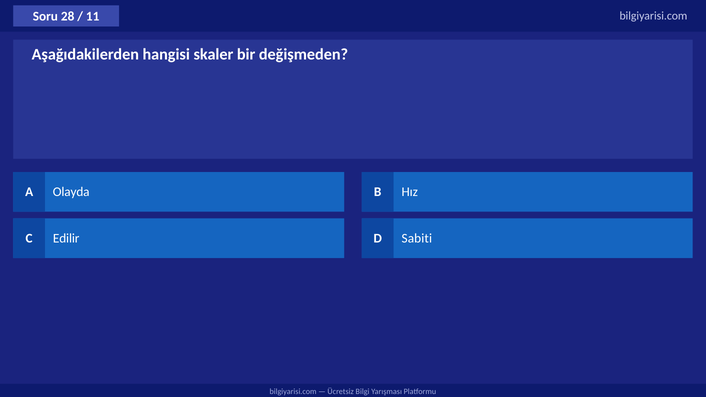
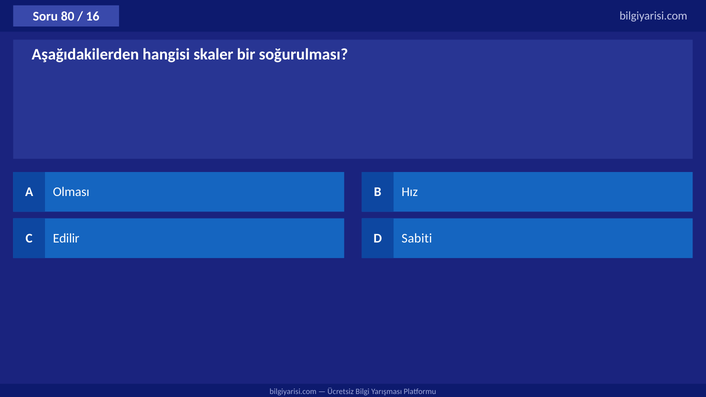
28: 28 -> 80 (68, 16)
11: 11 -> 16 (93, 16)
değişmeden: değişmeden -> soğurulması (303, 54)
Olayda: Olayda -> Olması (71, 192)
